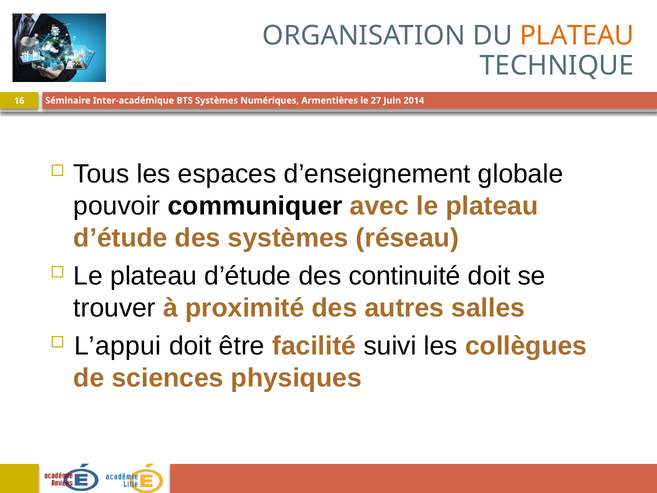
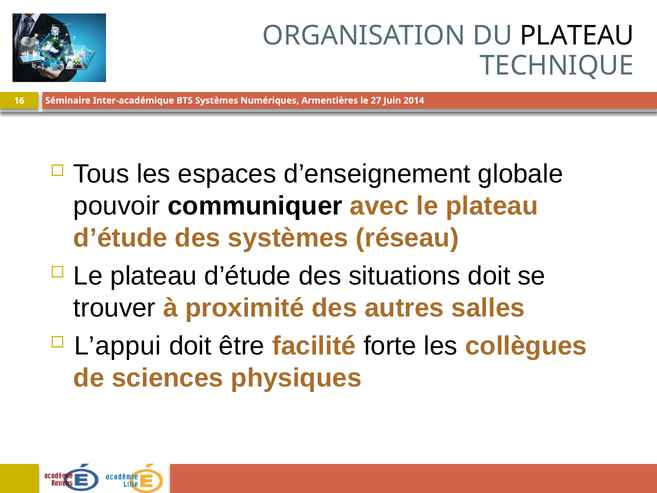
PLATEAU colour: orange -> black (577, 36)
continuité: continuité -> situations (405, 276)
suivi: suivi -> forte (390, 346)
